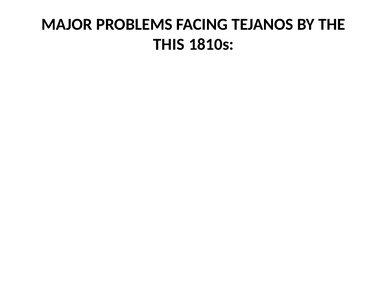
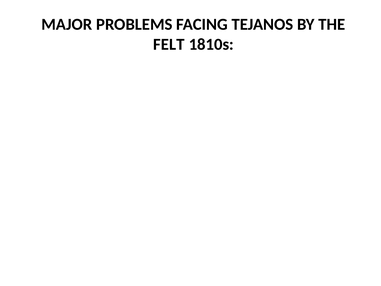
THIS: THIS -> FELT (169, 44)
